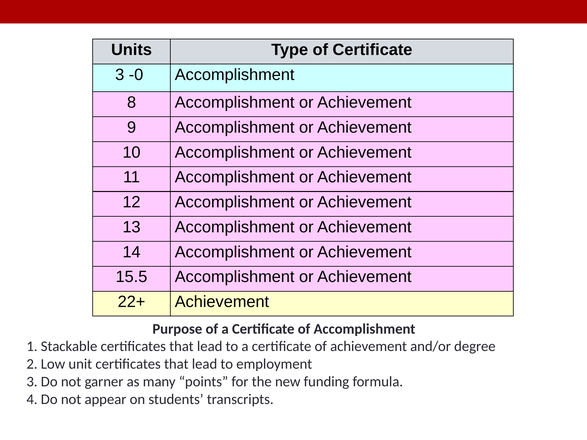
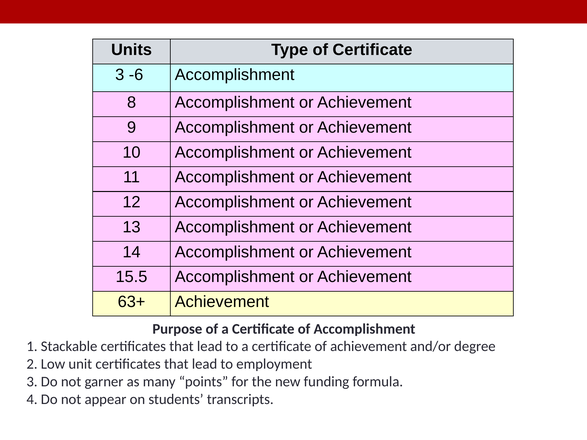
-0: -0 -> -6 (136, 75)
22+: 22+ -> 63+ (132, 302)
